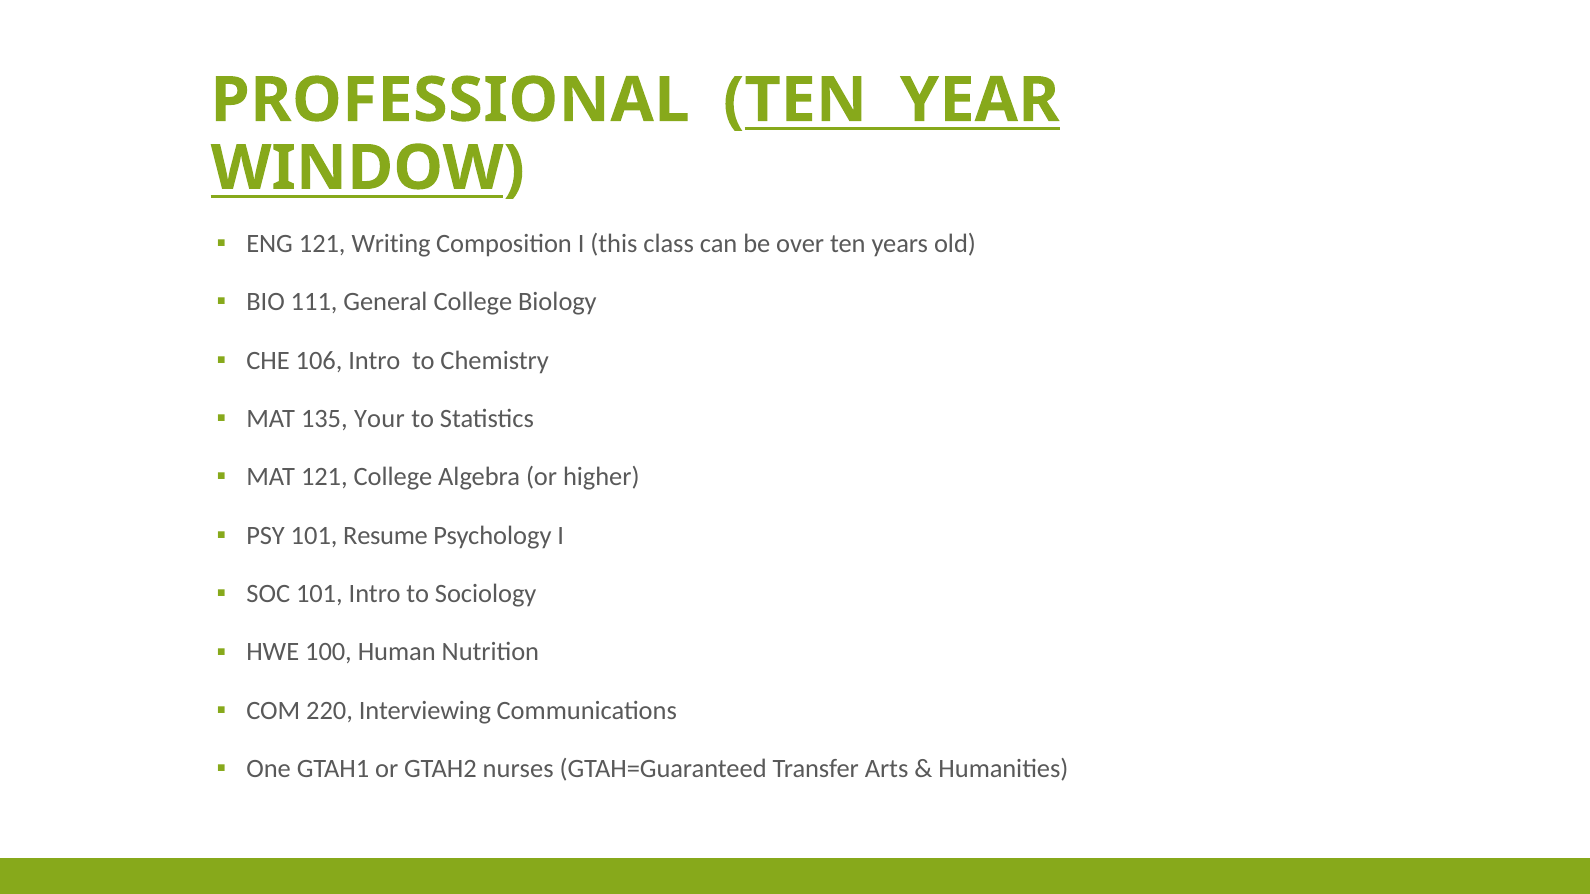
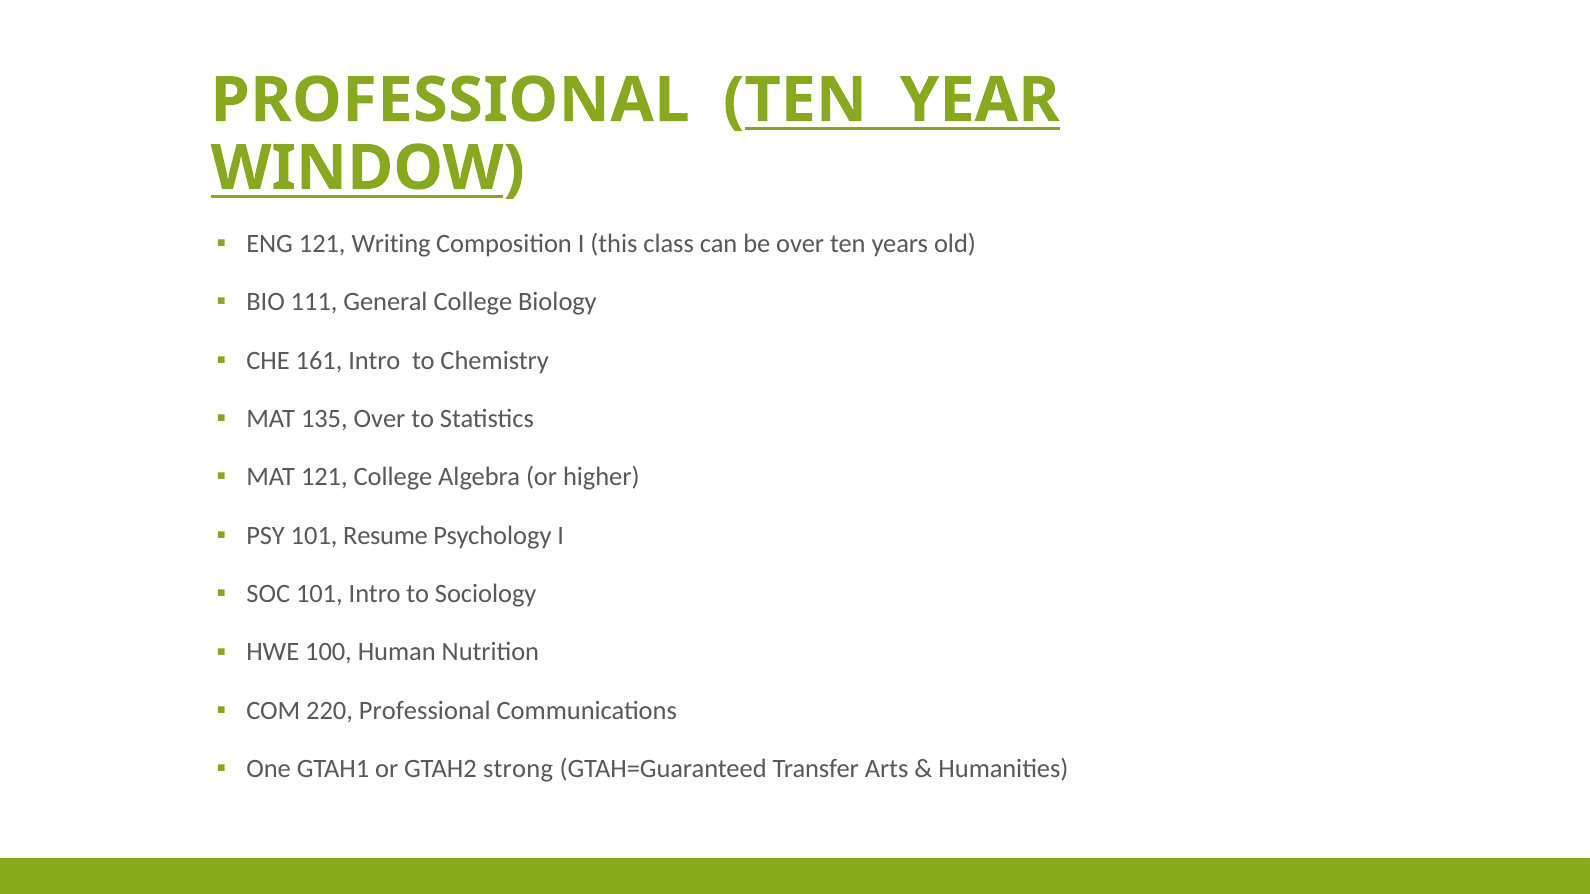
106: 106 -> 161 (319, 361)
135 Your: Your -> Over (380, 419)
220 Interviewing: Interviewing -> Professional (425, 711)
nurses: nurses -> strong (518, 769)
